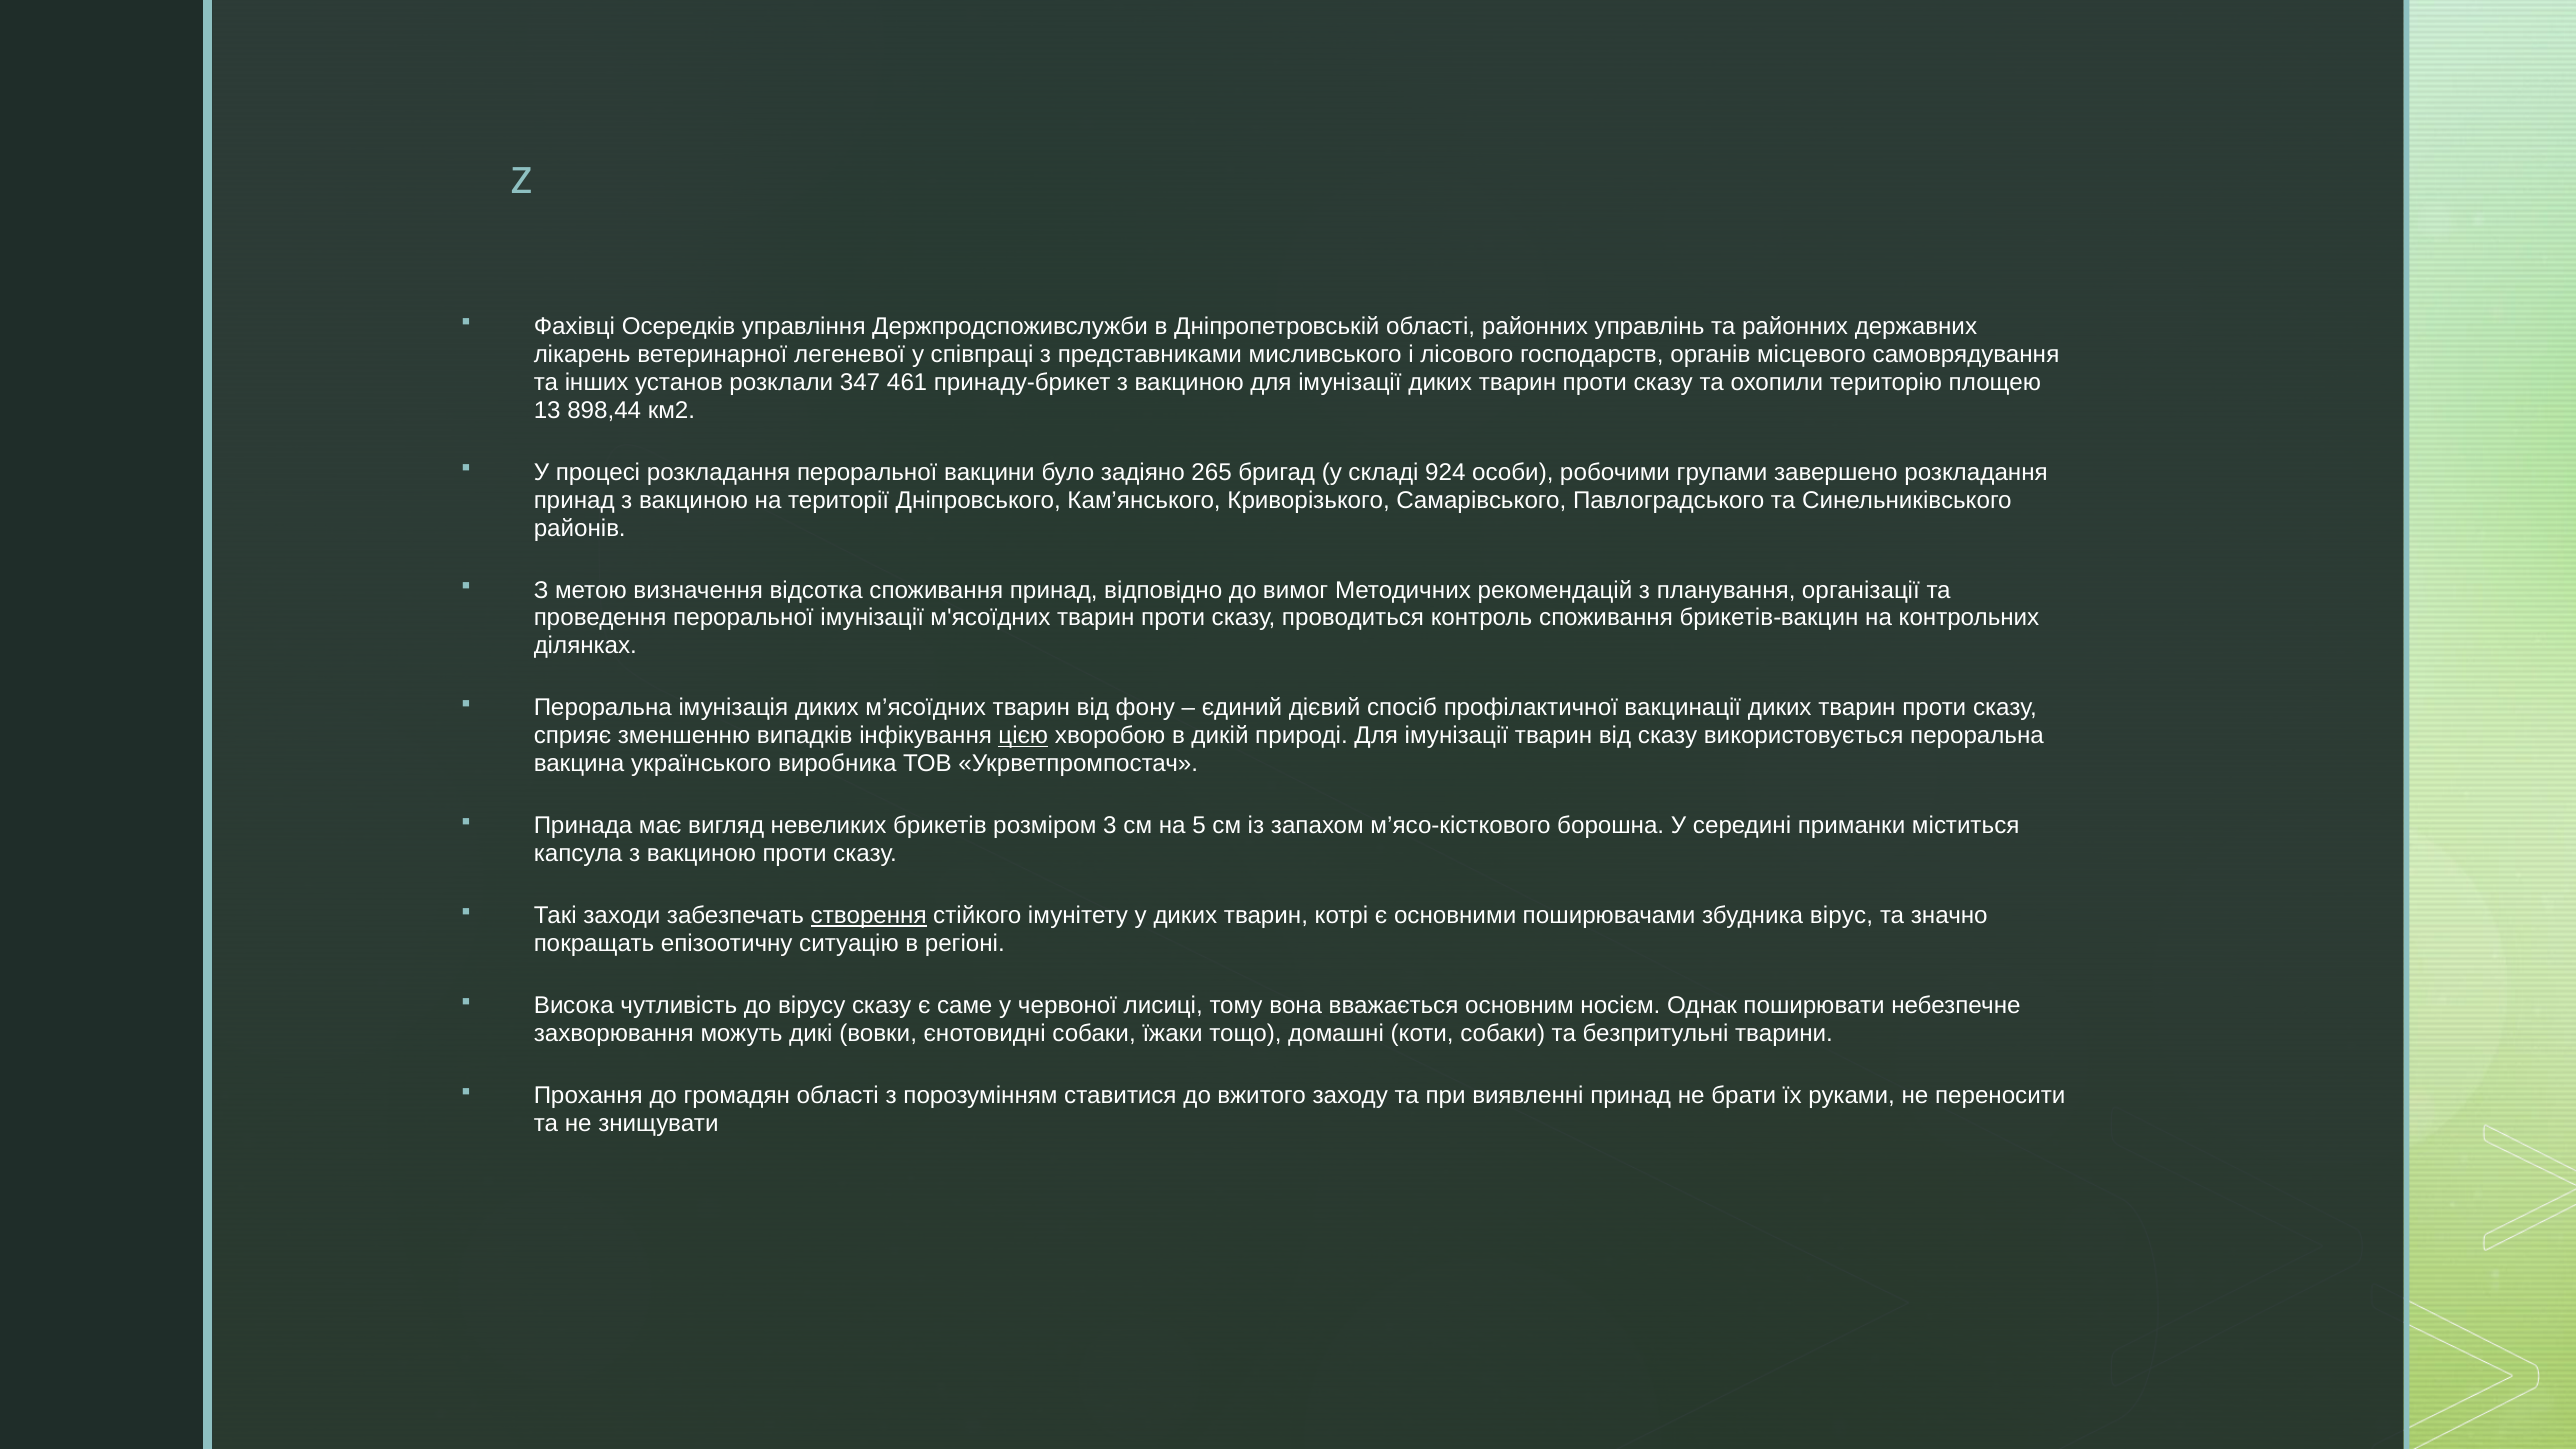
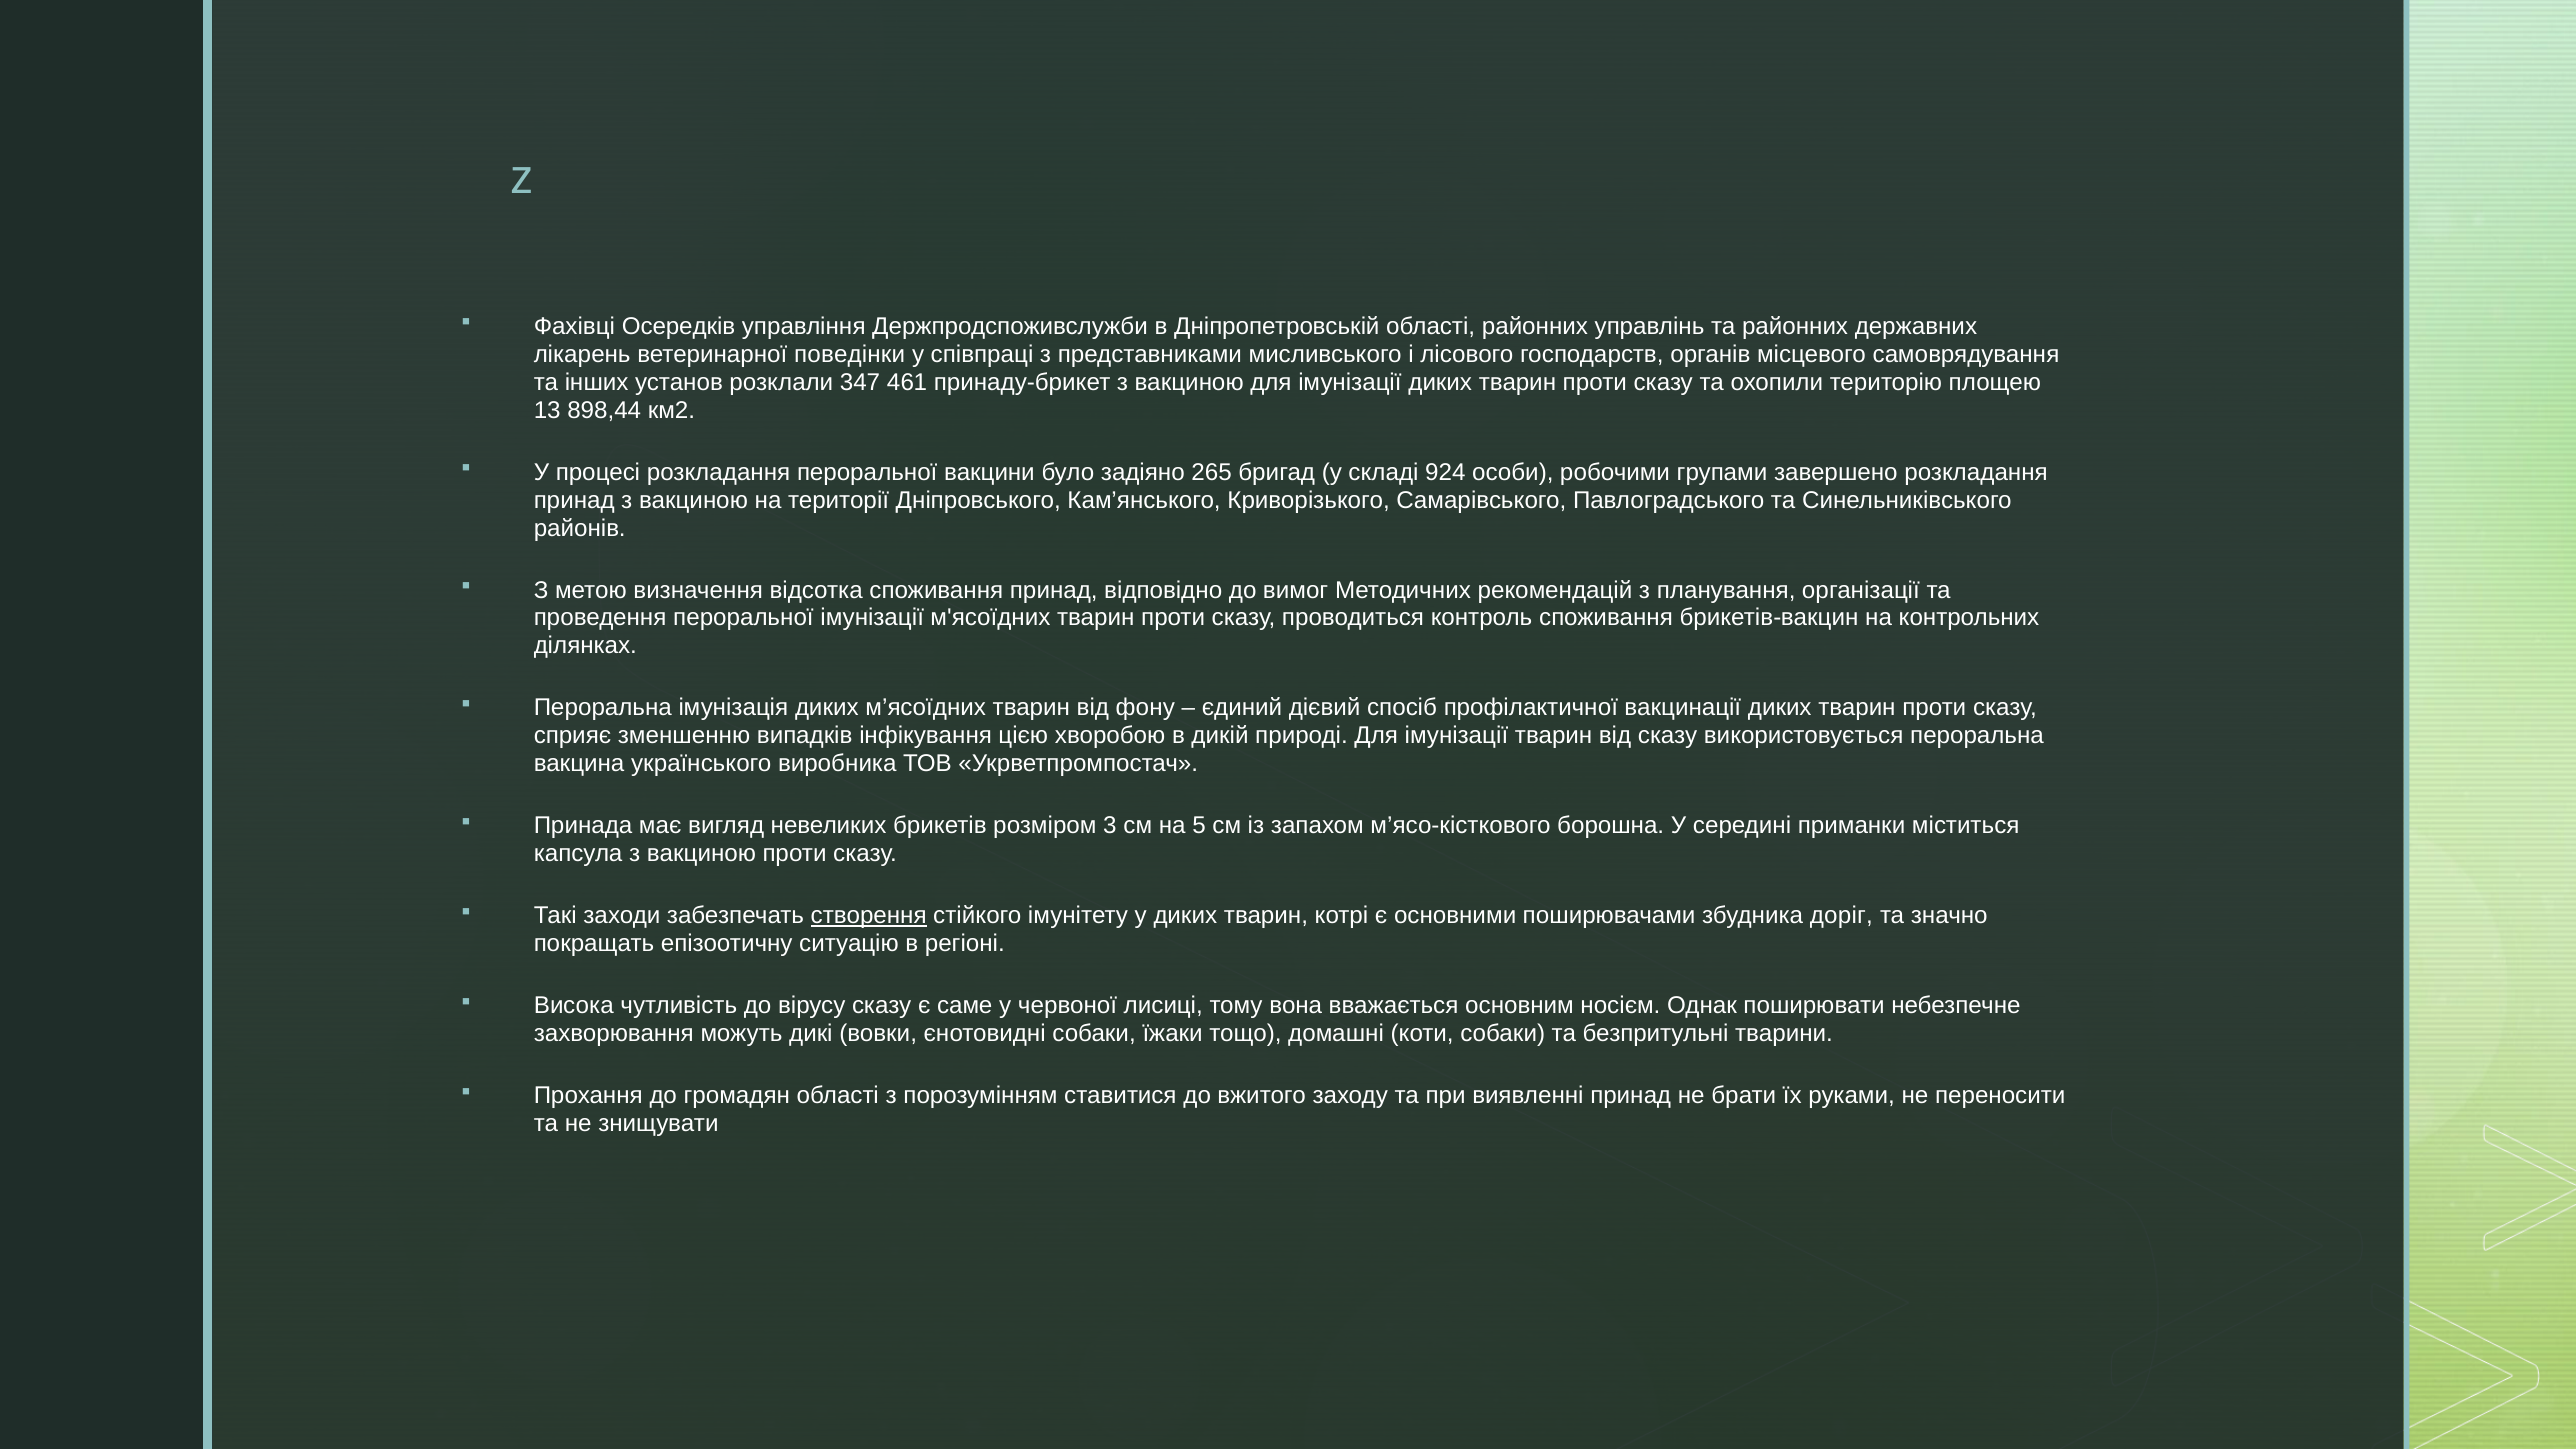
легеневої: легеневої -> поведінки (850, 355)
цією underline: present -> none (1023, 736)
вірус: вірус -> доріг (1841, 916)
